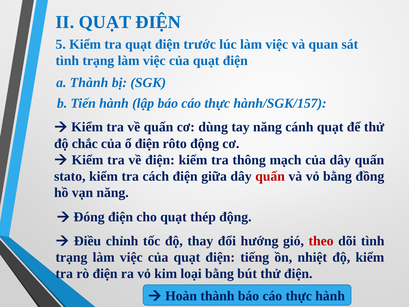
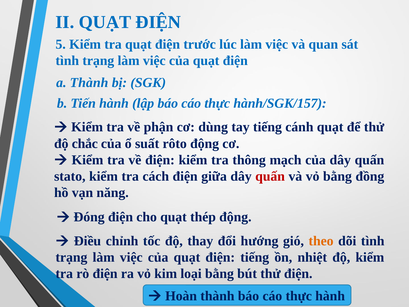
về quấn: quấn -> phận (159, 127)
tay năng: năng -> tiếng (267, 127)
ổ điện: điện -> suất (147, 143)
theo colour: red -> orange (321, 241)
